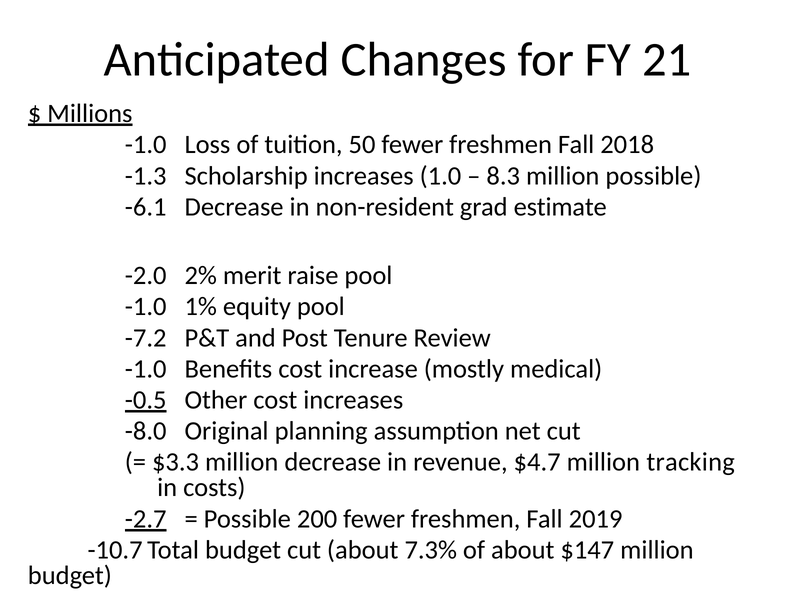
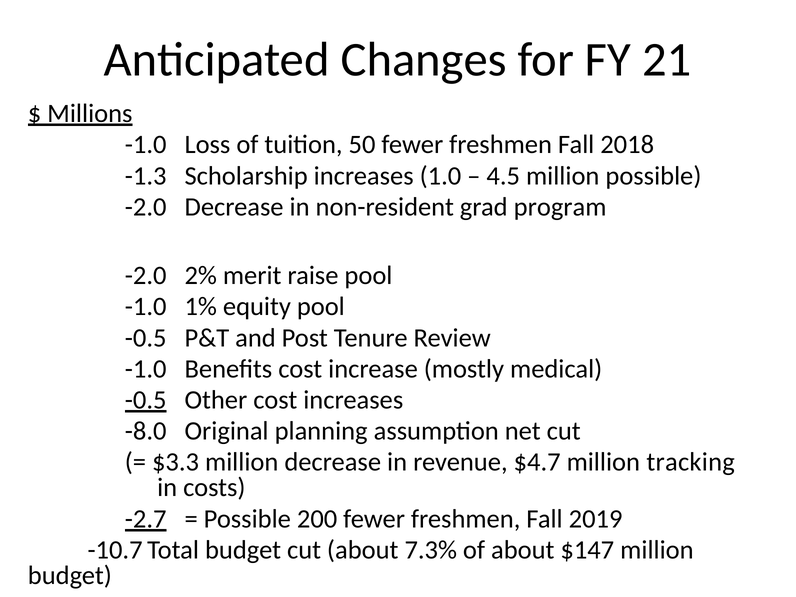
8.3: 8.3 -> 4.5 (503, 176)
-6.1: -6.1 -> -2.0 (146, 207)
estimate: estimate -> program (560, 207)
-7.2: -7.2 -> -0.5 (146, 338)
